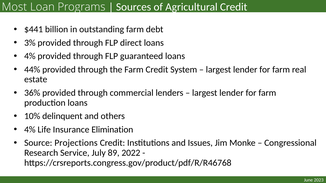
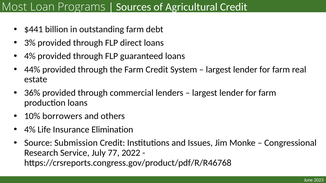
delinquent: delinquent -> borrowers (62, 116)
Projections: Projections -> Submission (76, 143)
89: 89 -> 77 (114, 153)
